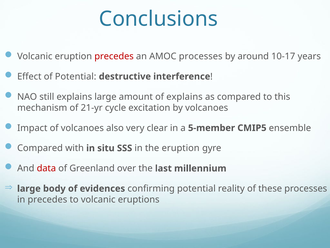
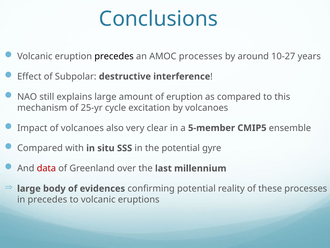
precedes colour: red -> black (114, 56)
10-17: 10-17 -> 10-27 (283, 56)
of Potential: Potential -> Subpolar (76, 76)
of explains: explains -> eruption (185, 97)
21-yr: 21-yr -> 25-yr (92, 108)
the eruption: eruption -> potential (181, 148)
